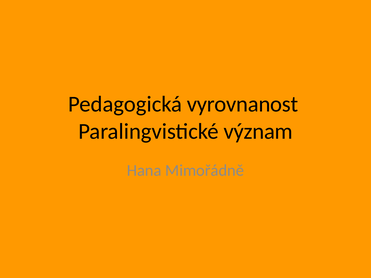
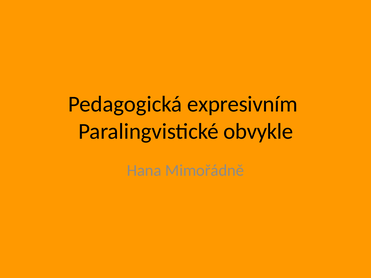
vyrovnanost: vyrovnanost -> expresivním (242, 104)
význam: význam -> obvykle (258, 131)
